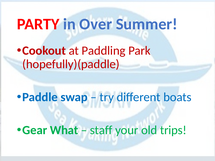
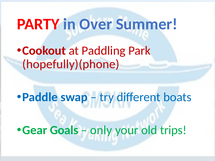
hopefully)(paddle: hopefully)(paddle -> hopefully)(phone (71, 64)
What: What -> Goals (64, 130)
staff: staff -> only (101, 130)
